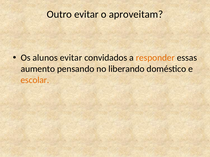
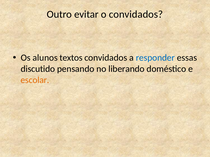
o aproveitam: aproveitam -> convidados (136, 14)
alunos evitar: evitar -> textos (71, 58)
responder colour: orange -> blue (155, 58)
aumento: aumento -> discutido (38, 69)
